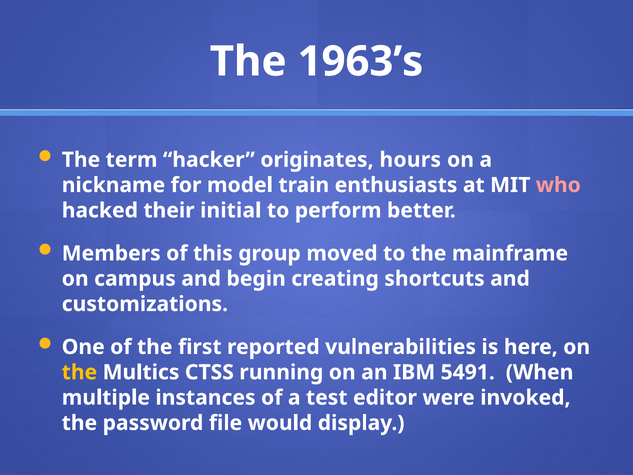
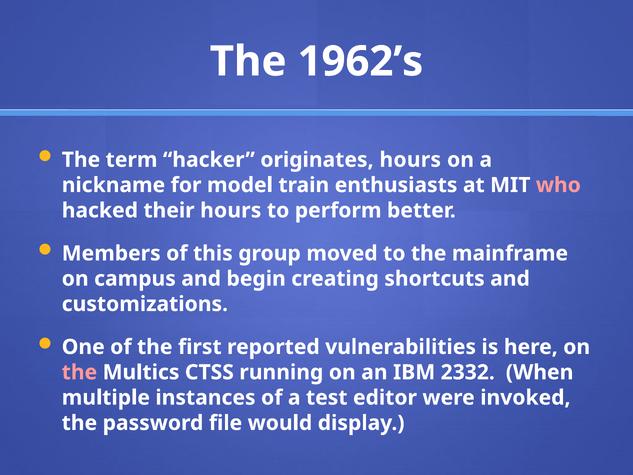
1963’s: 1963’s -> 1962’s (360, 62)
their initial: initial -> hours (231, 210)
the colour: yellow -> pink (79, 372)
5491: 5491 -> 2332 (468, 372)
